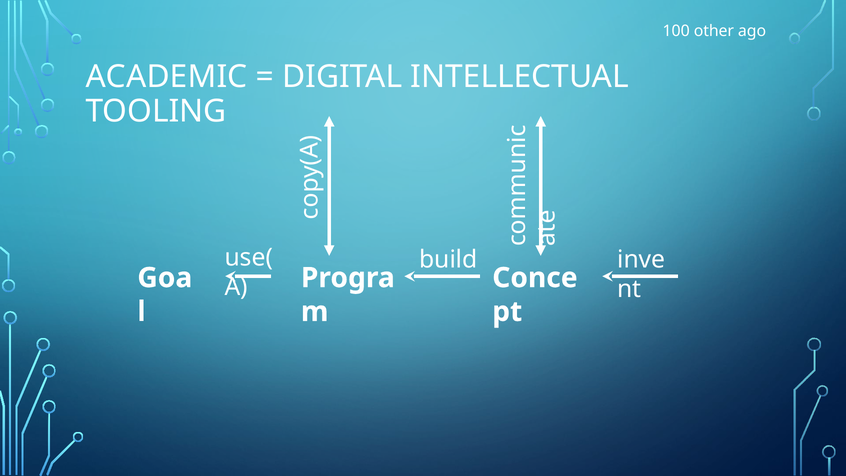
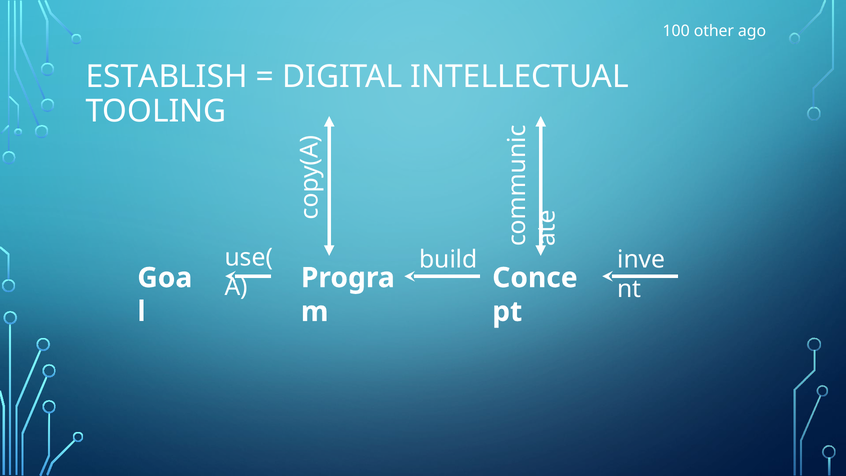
ACADEMIC: ACADEMIC -> ESTABLISH (167, 77)
